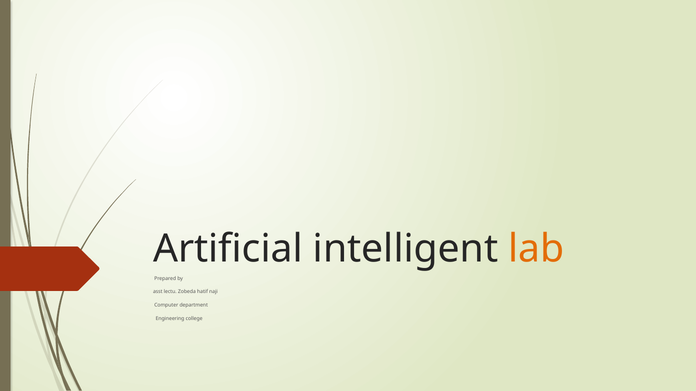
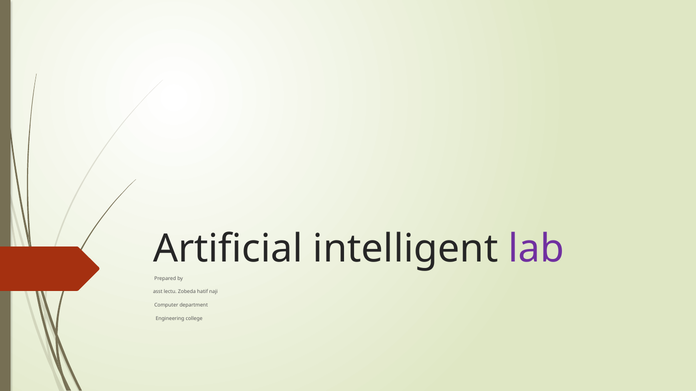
lab colour: orange -> purple (536, 249)
